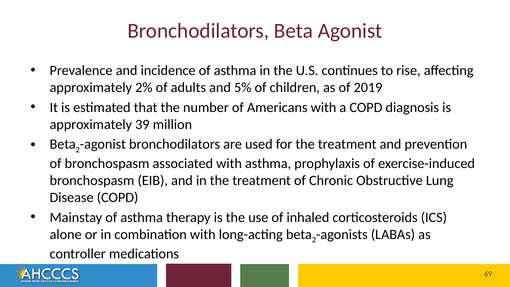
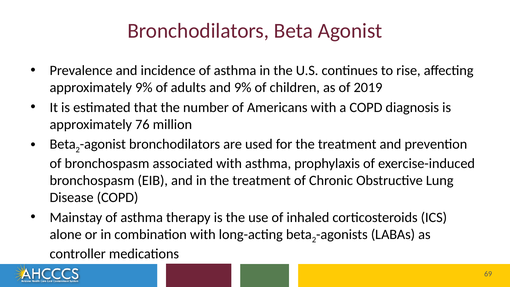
approximately 2%: 2% -> 9% (144, 87)
and 5%: 5% -> 9% (243, 87)
39: 39 -> 76 (142, 124)
